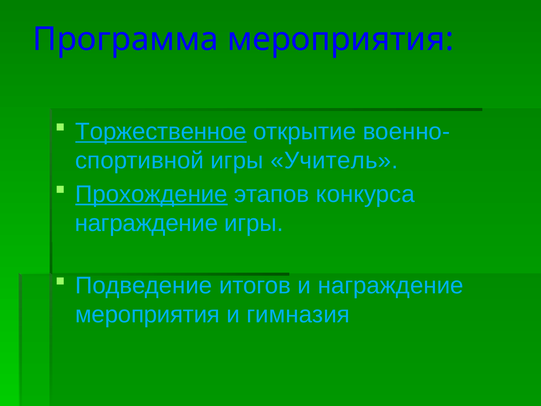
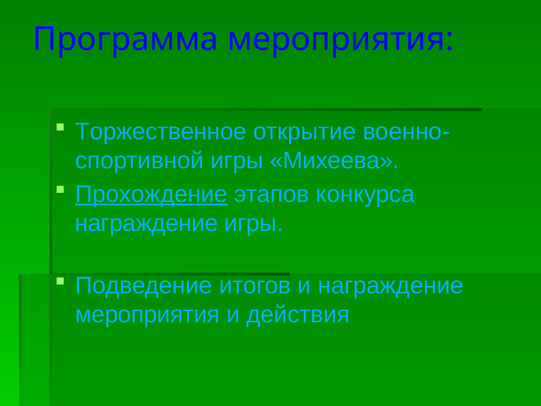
Торжественное underline: present -> none (161, 132)
Учитель: Учитель -> Михеева (335, 160)
гимназия: гимназия -> действия (298, 314)
